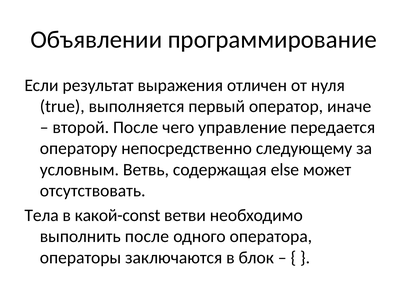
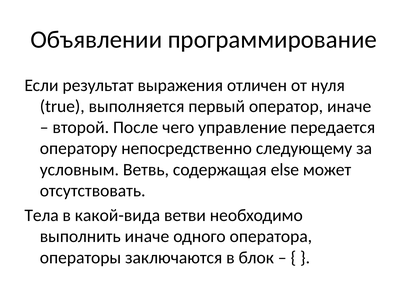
какой-const: какой-const -> какой-вида (117, 215)
выполнить после: после -> иначе (147, 236)
